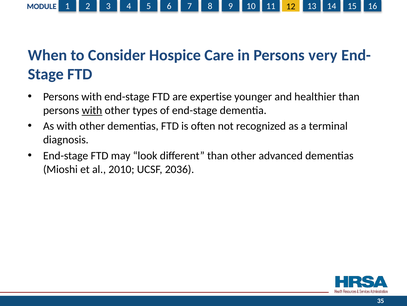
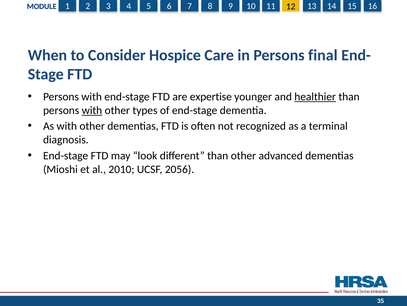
very: very -> final (323, 55)
healthier underline: none -> present (315, 96)
2036: 2036 -> 2056 (180, 169)
